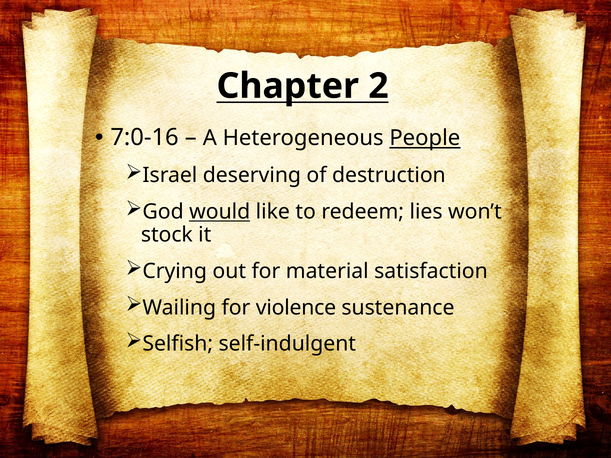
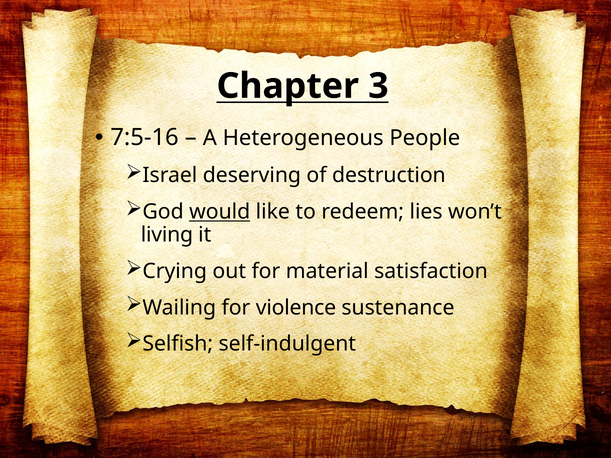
2: 2 -> 3 (378, 86)
7:0-16: 7:0-16 -> 7:5-16 (145, 138)
People underline: present -> none (425, 138)
stock: stock -> living (167, 235)
